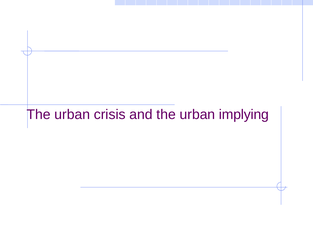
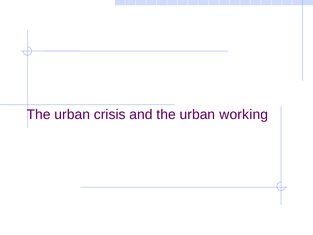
implying: implying -> working (244, 114)
